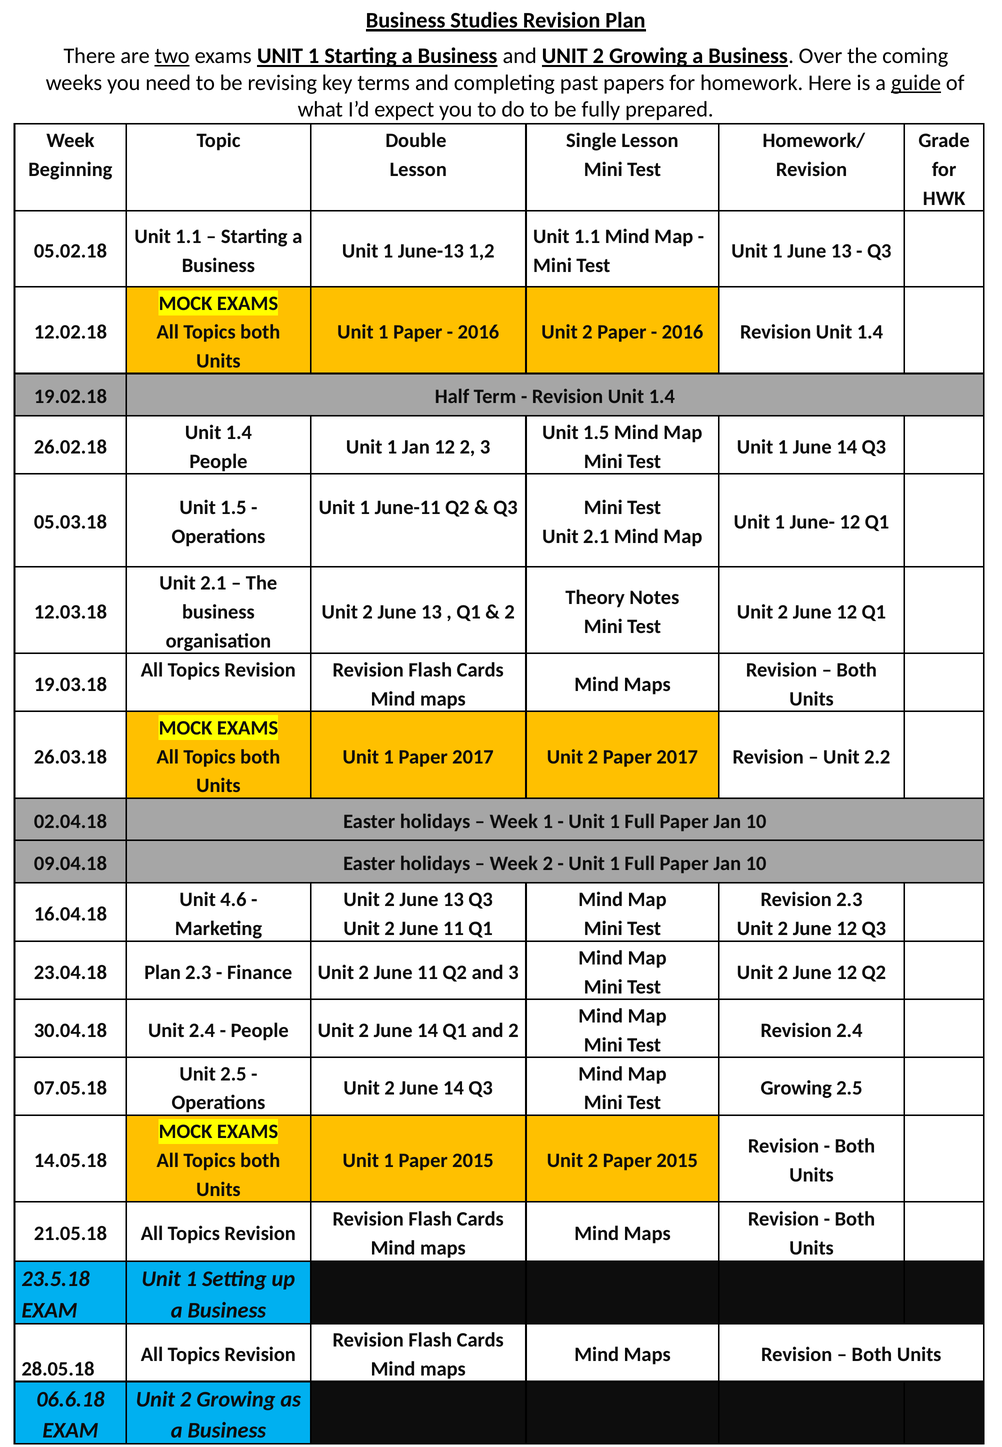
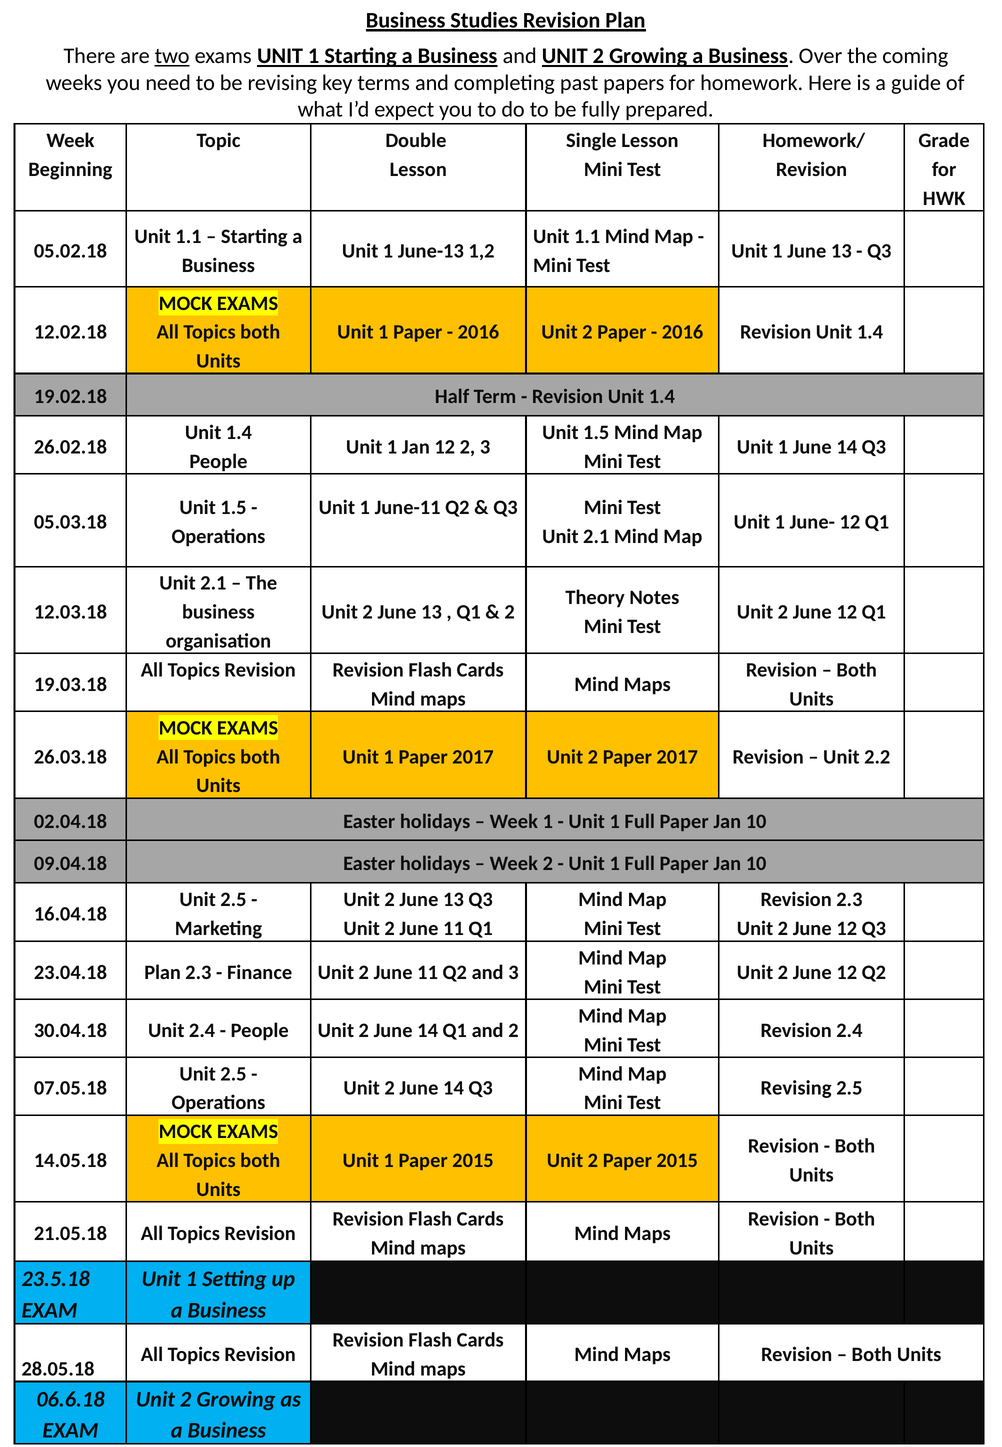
guide underline: present -> none (916, 83)
4.6: 4.6 -> 2.5 (233, 900)
Growing: Growing -> Revising (796, 1089)
